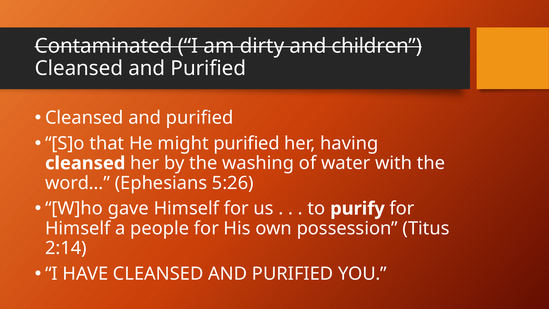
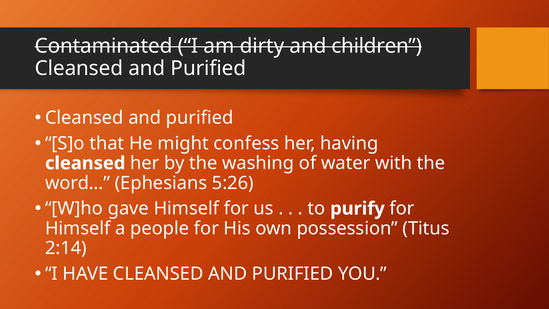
might purified: purified -> confess (246, 143)
